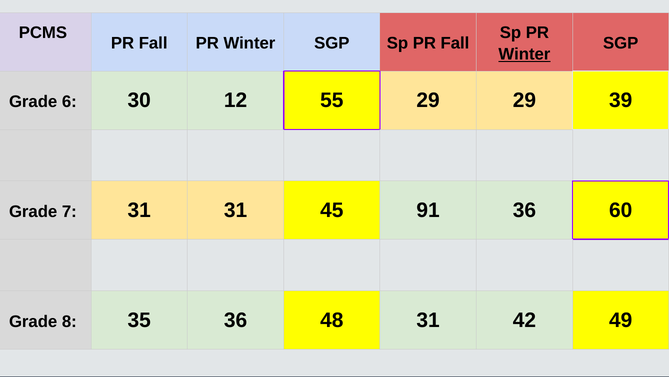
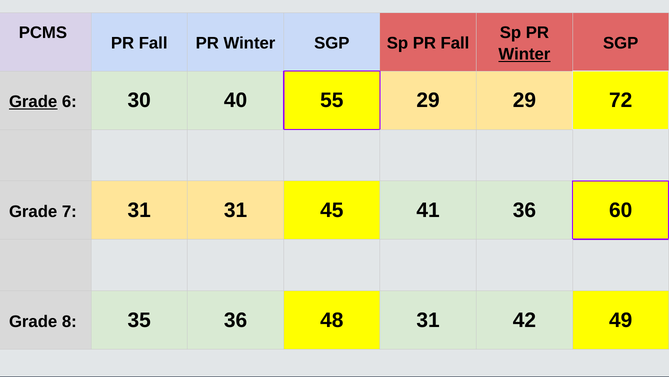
Grade underline: none -> present (33, 102)
12: 12 -> 40 (236, 100)
39: 39 -> 72 (621, 100)
91: 91 -> 41 (428, 210)
